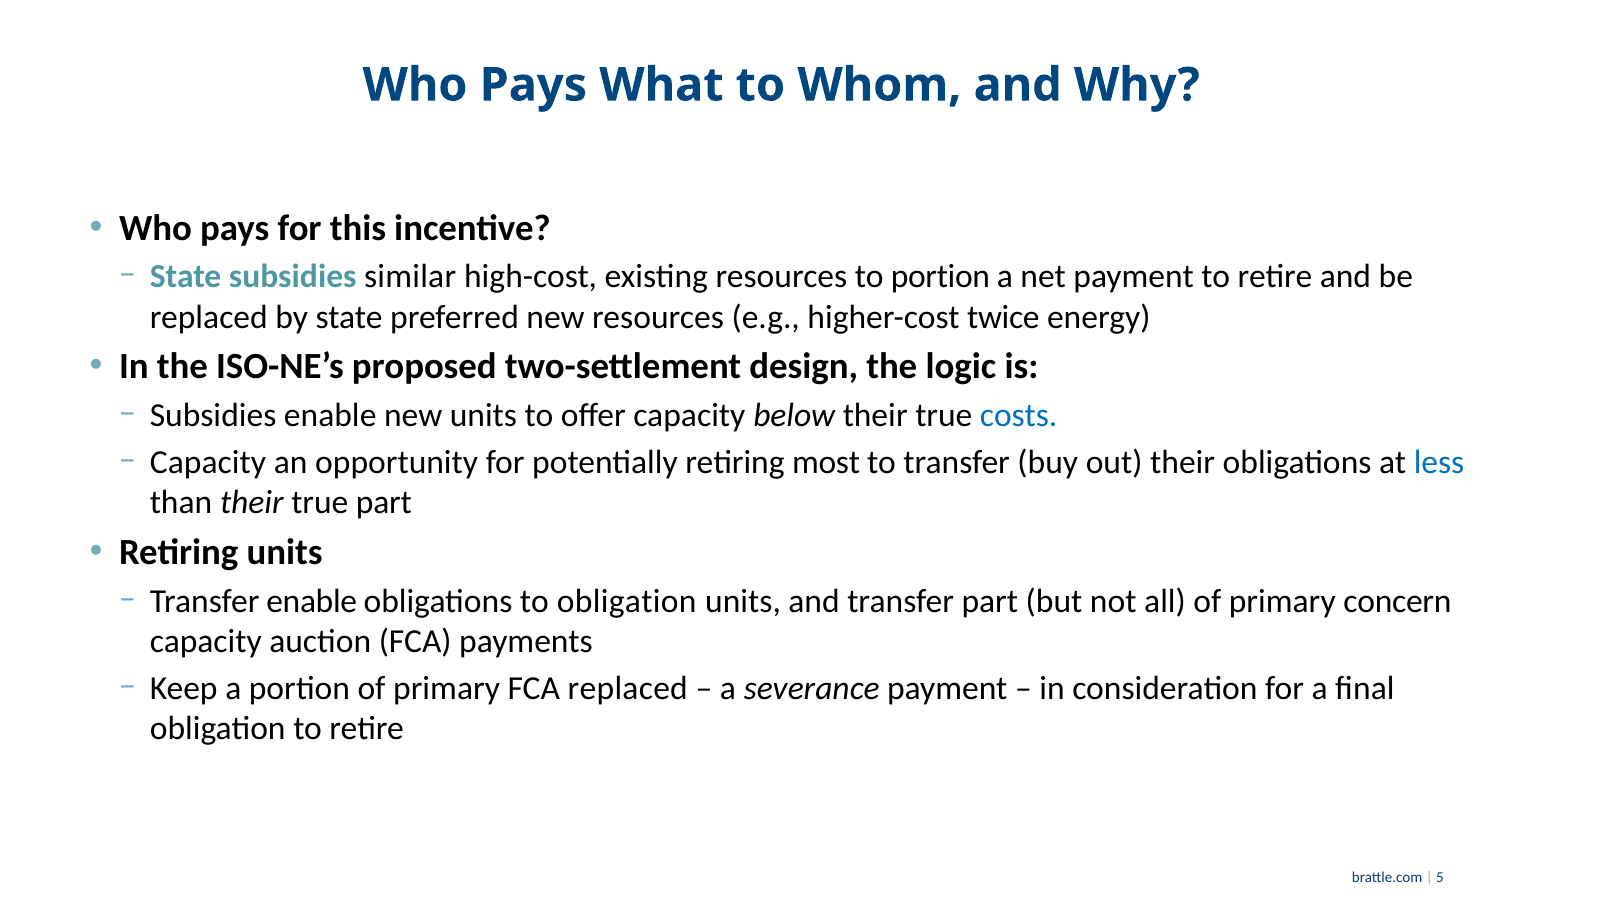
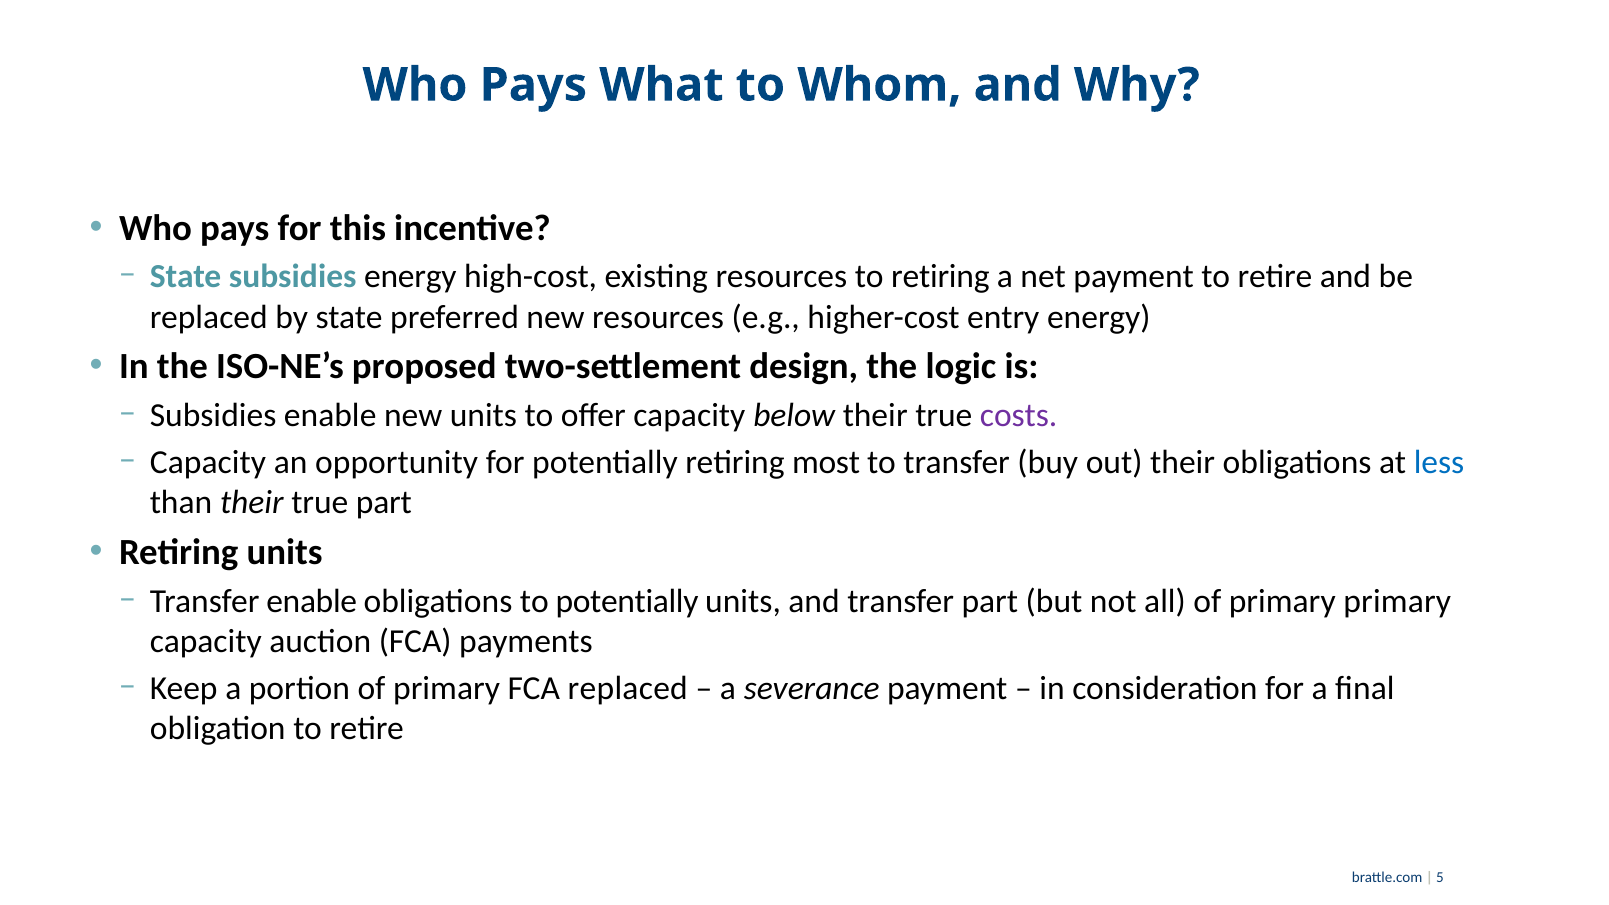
subsidies similar: similar -> energy (410, 277)
to portion: portion -> retiring (940, 277)
twice: twice -> entry (1003, 317)
costs colour: blue -> purple (1019, 416)
to obligation: obligation -> potentially (627, 601)
primary concern: concern -> primary (1397, 601)
